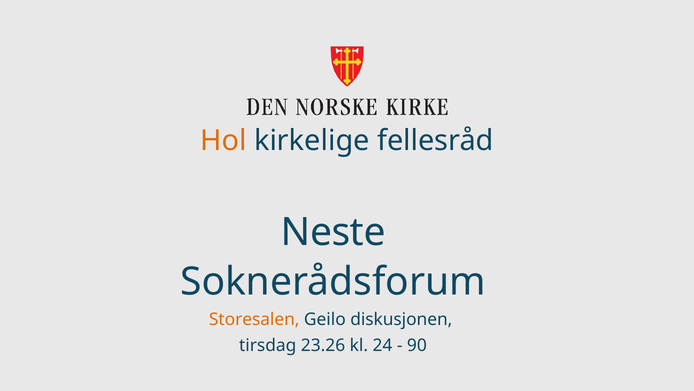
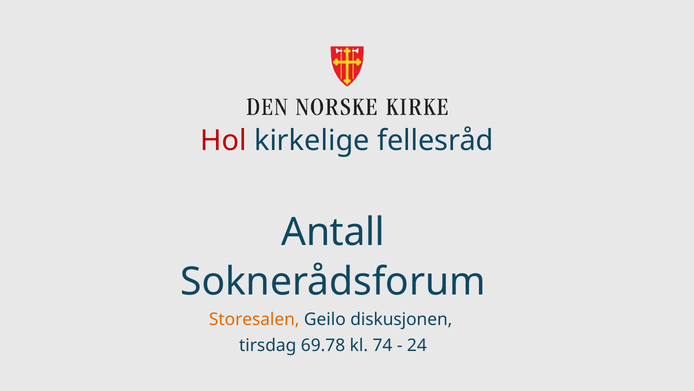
Hol colour: orange -> red (223, 140)
Neste: Neste -> Antall (333, 232)
23.26: 23.26 -> 69.78 (323, 345)
24: 24 -> 74 (382, 345)
90: 90 -> 24 (417, 345)
